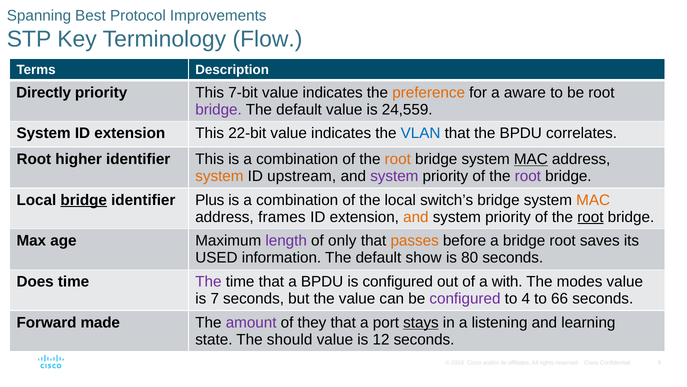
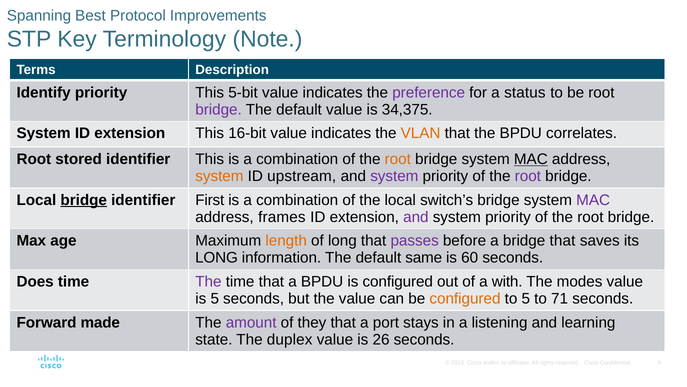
Flow: Flow -> Note (267, 39)
Directly: Directly -> Identify (44, 92)
7-bit: 7-bit -> 5-bit (243, 92)
preference colour: orange -> purple (429, 92)
aware: aware -> status (525, 92)
24,559: 24,559 -> 34,375 (407, 109)
22-bit: 22-bit -> 16-bit (247, 133)
VLAN colour: blue -> orange (421, 133)
higher: higher -> stored (79, 159)
Plus: Plus -> First (210, 200)
MAC colour: orange -> purple (593, 200)
and colour: orange -> purple (416, 217)
root underline: present -> none (590, 217)
length colour: purple -> orange (286, 241)
of only: only -> long (342, 241)
passes colour: orange -> purple (415, 241)
bridge root: root -> that (562, 241)
USED: USED -> LONG (217, 258)
show: show -> same (424, 258)
80: 80 -> 60 (470, 258)
is 7: 7 -> 5 (215, 298)
configured colour: purple -> orange (465, 298)
to 4: 4 -> 5 (526, 298)
66: 66 -> 71 (560, 298)
stays underline: present -> none (421, 322)
should: should -> duplex (290, 339)
12: 12 -> 26 (381, 339)
